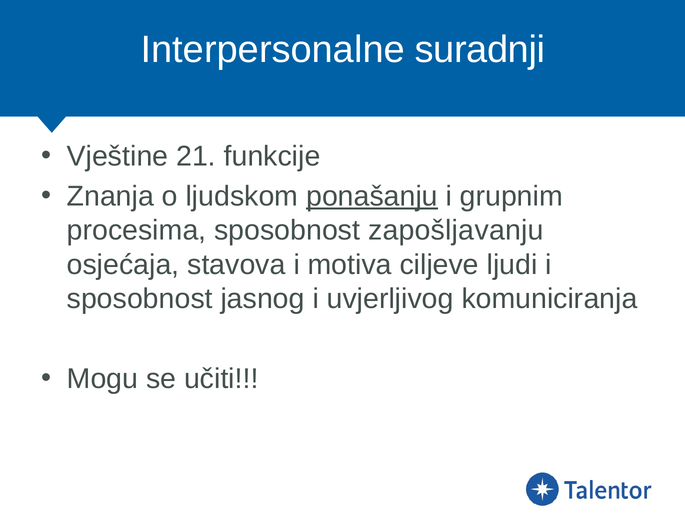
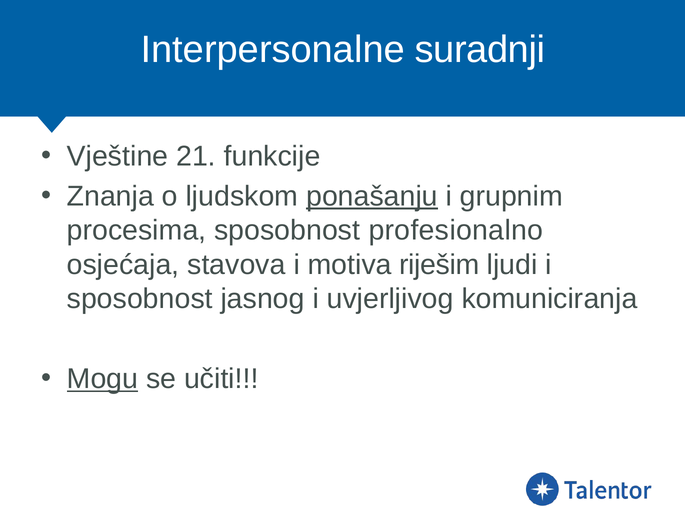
zapošljavanju: zapošljavanju -> profesionalno (456, 230)
ciljeve: ciljeve -> riješim (439, 265)
Mogu underline: none -> present (102, 379)
